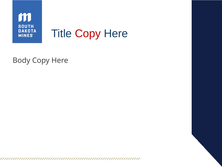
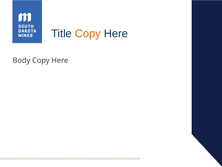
Copy colour: red -> orange (88, 34)
